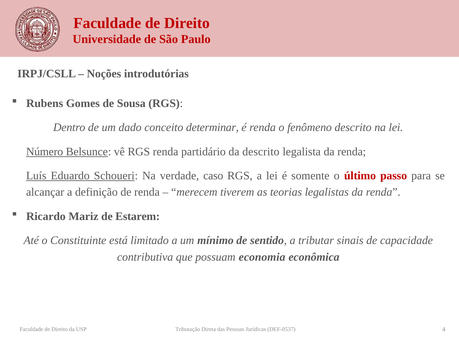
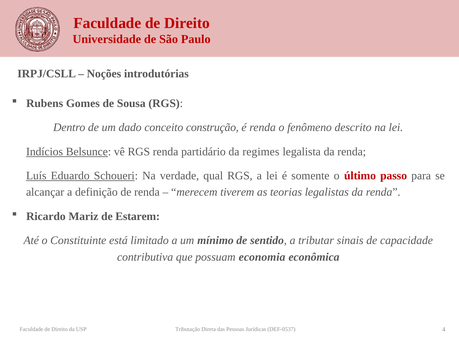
determinar: determinar -> construção (212, 128)
Número: Número -> Indícios (45, 152)
da descrito: descrito -> regimes (261, 152)
caso: caso -> qual (213, 176)
